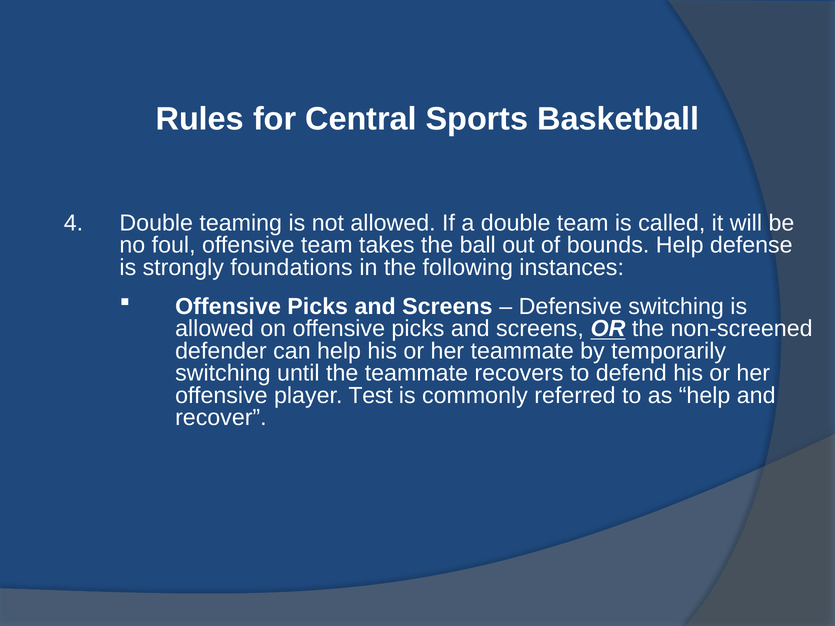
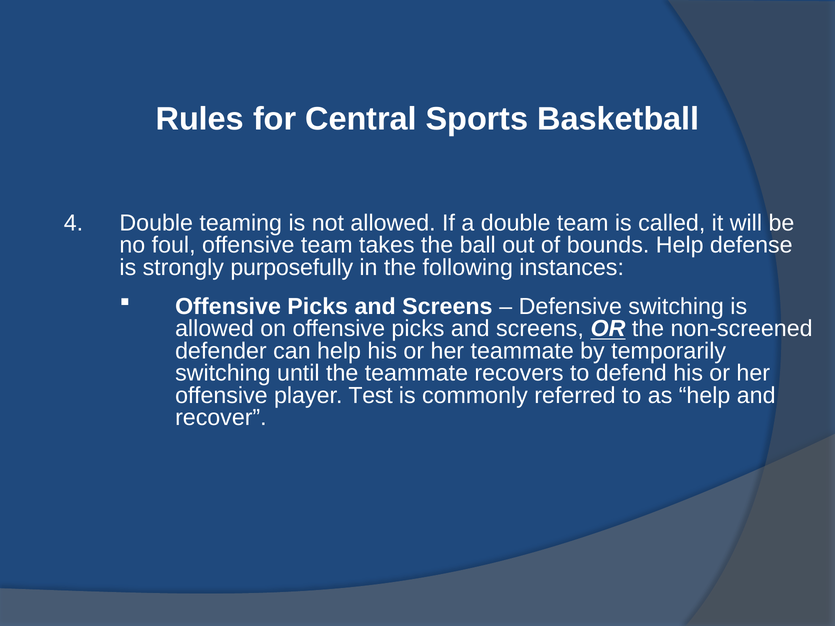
foundations: foundations -> purposefully (292, 268)
